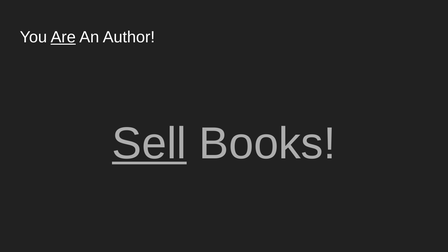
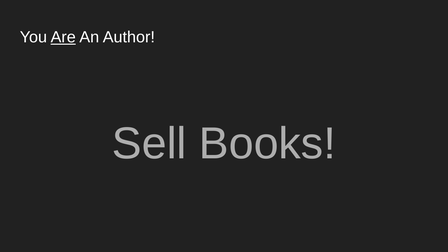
Sell underline: present -> none (149, 144)
